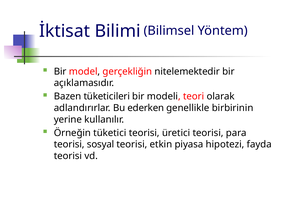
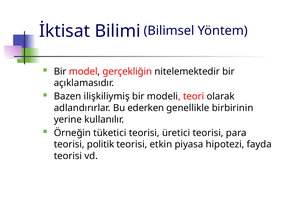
tüketicileri: tüketicileri -> ilişkiliymiş (107, 96)
sosyal: sosyal -> politik (101, 144)
